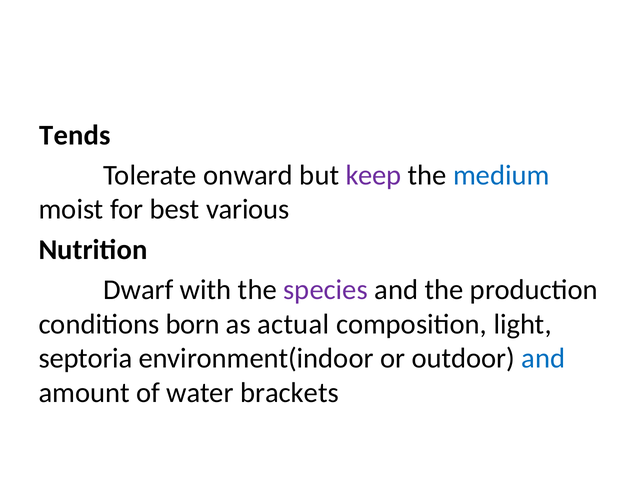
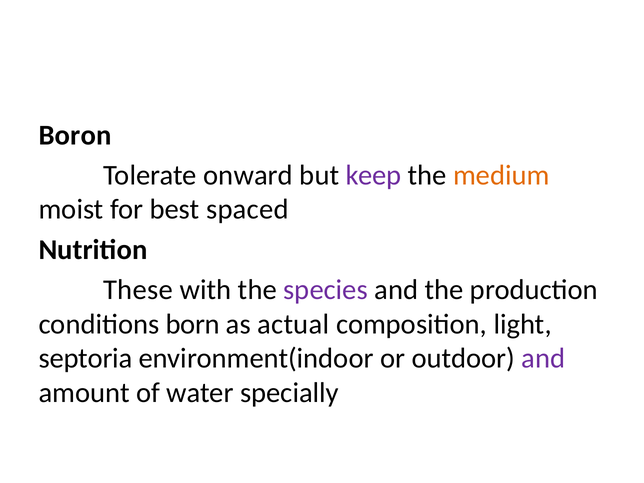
Tends: Tends -> Boron (75, 135)
medium colour: blue -> orange (501, 175)
various: various -> spaced (247, 210)
Dwarf: Dwarf -> These (138, 290)
and colour: blue -> purple (543, 358)
brackets: brackets -> specially (289, 393)
